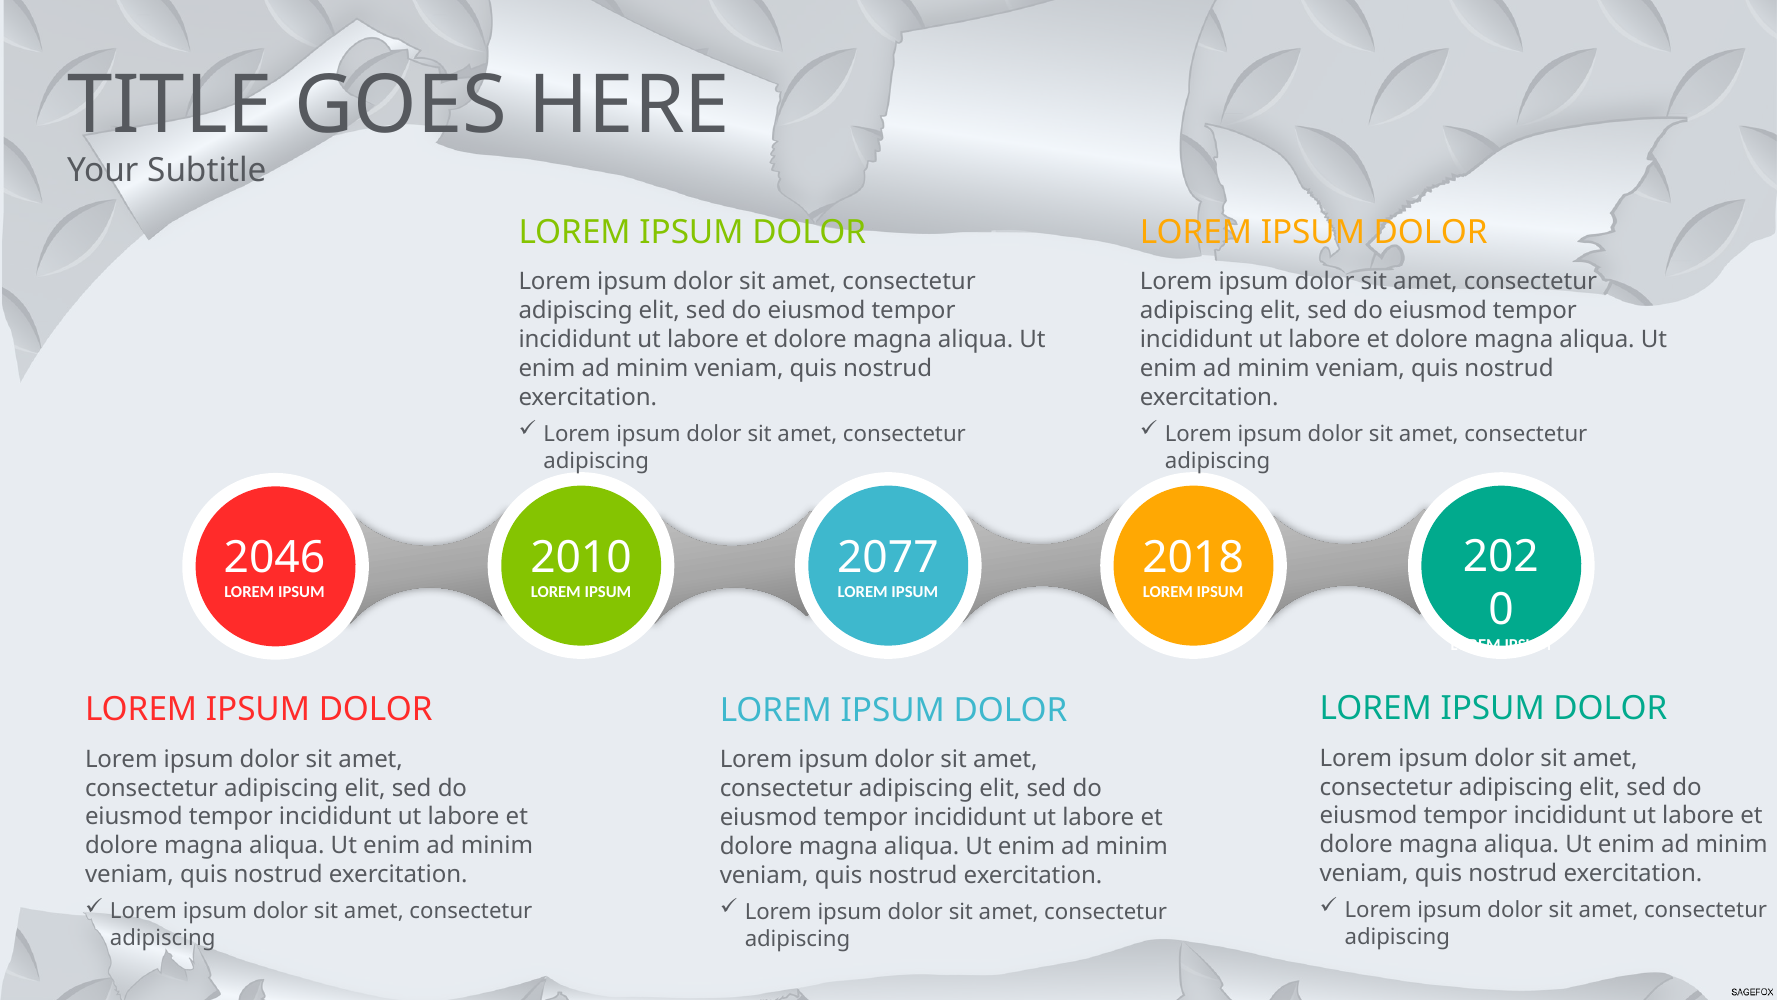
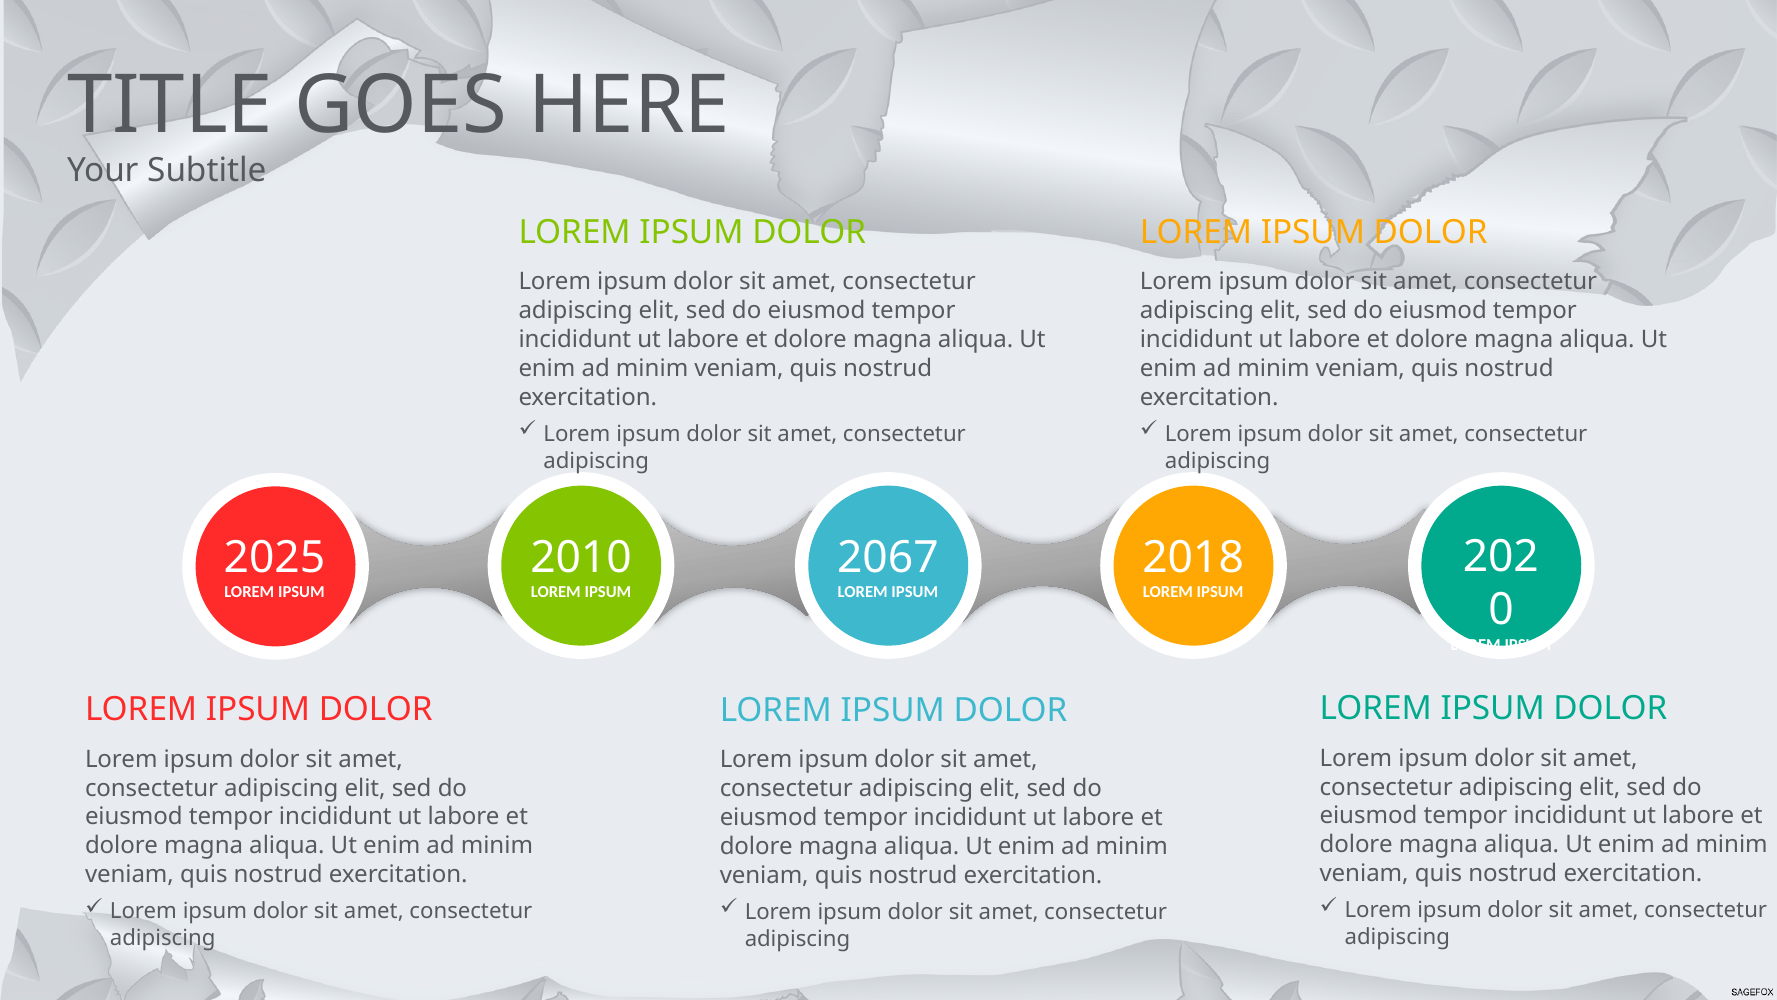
2046: 2046 -> 2025 (274, 557)
2077: 2077 -> 2067 (888, 557)
